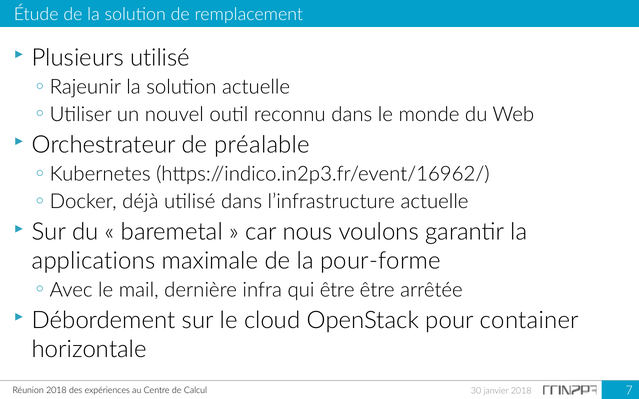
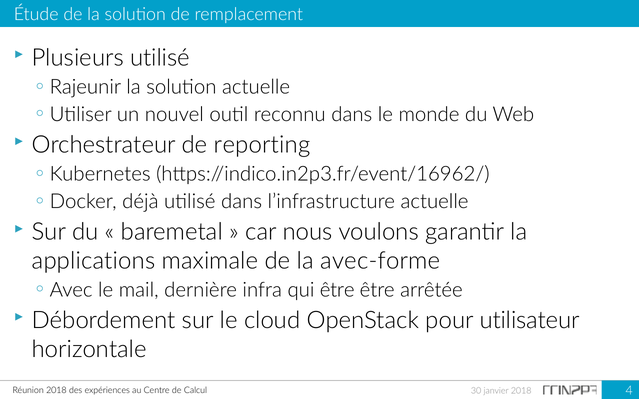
préalable: préalable -> reporting (262, 145)
pour-forme: pour-forme -> avec-forme (380, 261)
container: container -> utilisateur (530, 321)
7: 7 -> 4 (629, 391)
